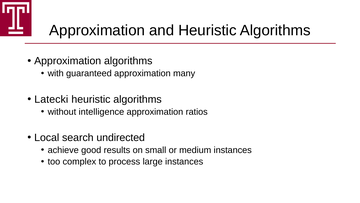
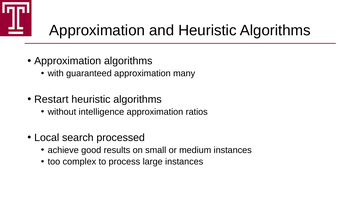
Latecki: Latecki -> Restart (51, 99)
undirected: undirected -> processed (121, 137)
